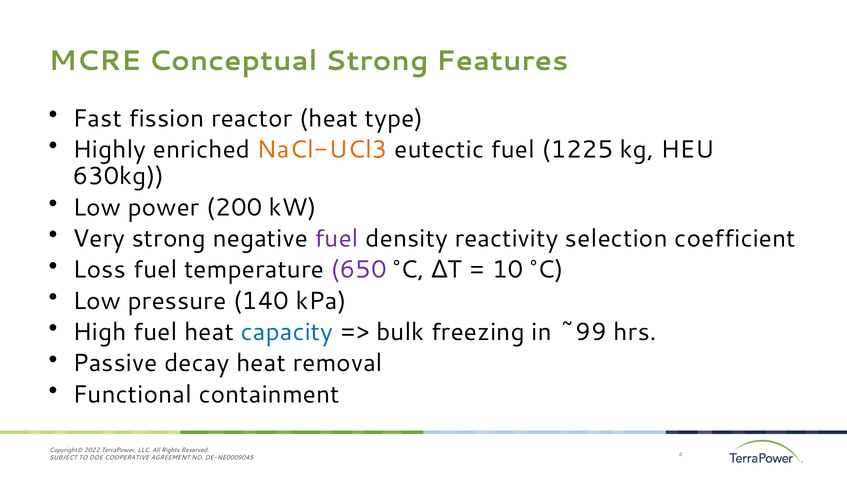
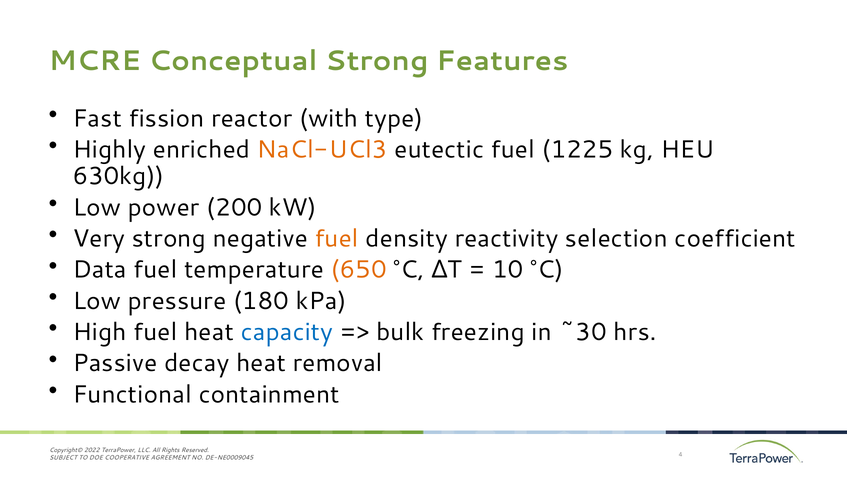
reactor heat: heat -> with (329, 118)
fuel colour: purple -> orange (337, 238)
Loss: Loss -> Data (100, 269)
650 colour: purple -> orange (359, 269)
140: 140 -> 180 (261, 301)
~99: ~99 -> ~30 (583, 332)
